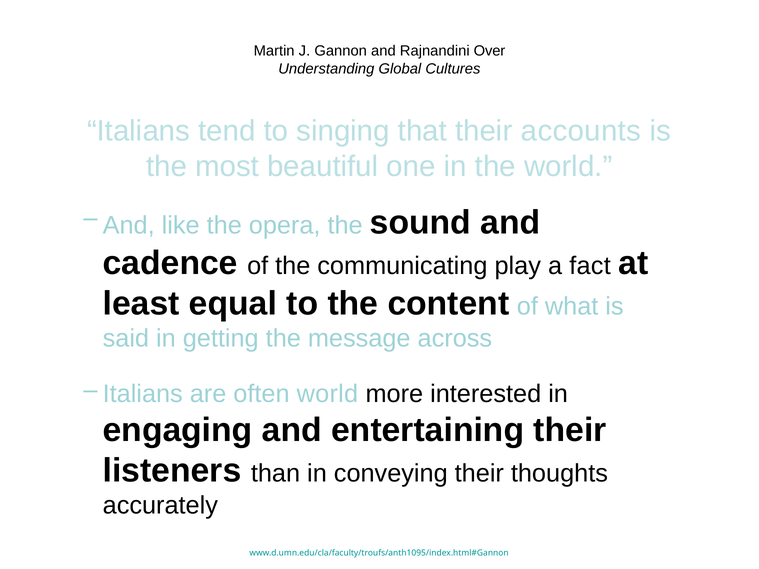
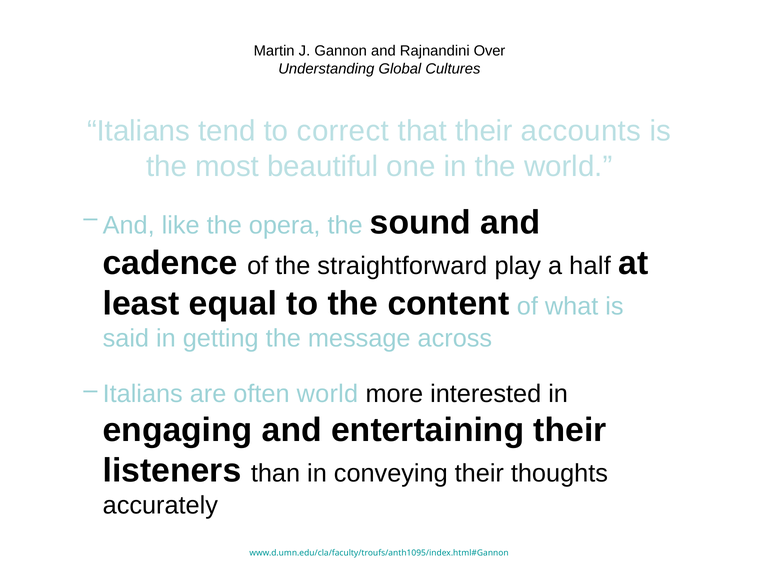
singing: singing -> correct (343, 131)
communicating: communicating -> straightforward (402, 266)
fact: fact -> half (590, 266)
